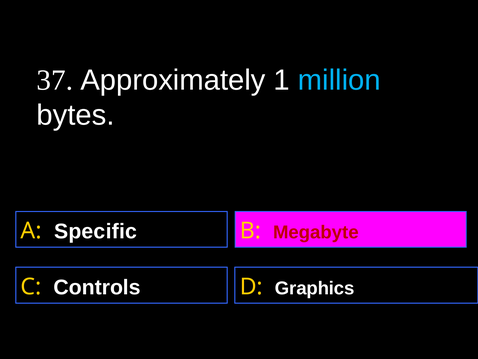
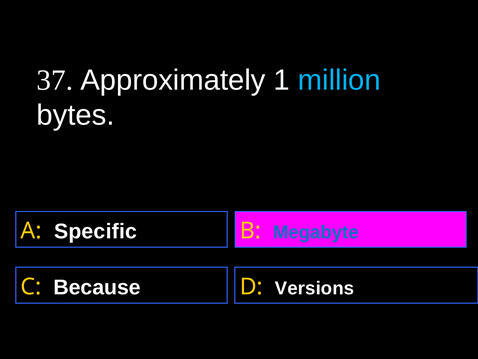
Megabyte colour: red -> blue (316, 232)
Controls: Controls -> Because (97, 287)
Graphics: Graphics -> Versions (315, 288)
